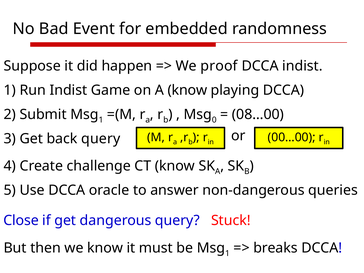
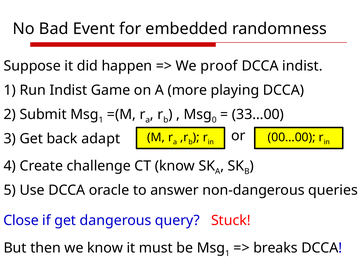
A know: know -> more (187, 90)
08…00: 08…00 -> 33…00 (258, 114)
back query: query -> adapt (101, 139)
